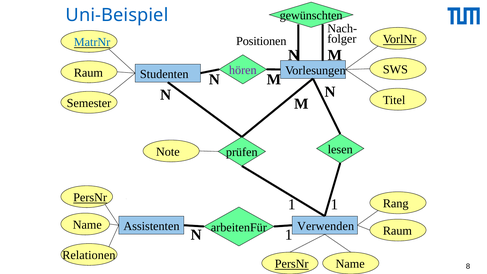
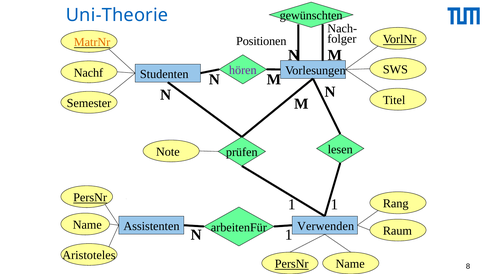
Uni-Beispiel: Uni-Beispiel -> Uni-Theorie (117, 15)
MatrNr colour: blue -> orange (92, 42)
Raum: Raum -> Nachf (88, 73)
Relationen: Relationen -> Aristoteles (89, 255)
